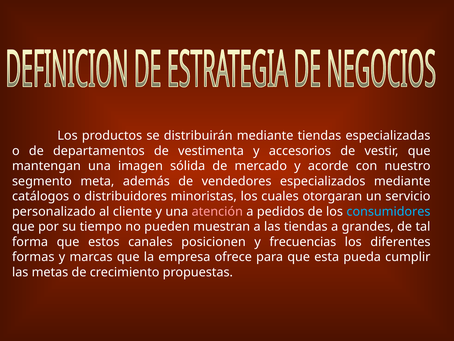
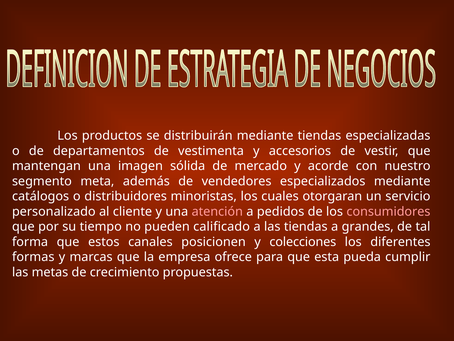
consumidores colour: light blue -> pink (388, 211)
muestran: muestran -> calificado (222, 226)
frecuencias: frecuencias -> colecciones (303, 241)
